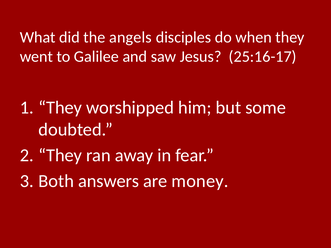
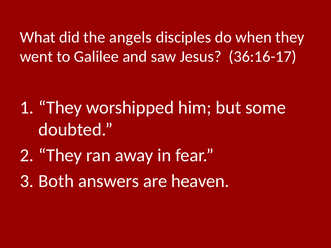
25:16-17: 25:16-17 -> 36:16-17 (263, 57)
money: money -> heaven (200, 181)
